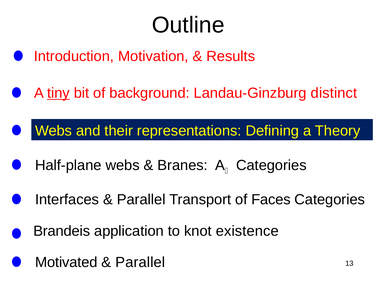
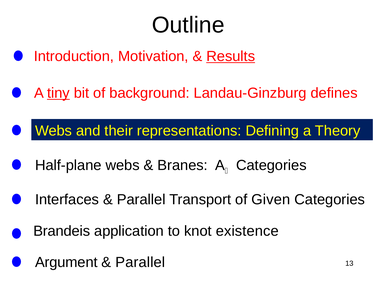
Results underline: none -> present (231, 56)
distinct: distinct -> defines (334, 93)
Faces: Faces -> Given (271, 200)
Motivated: Motivated -> Argument (66, 262)
